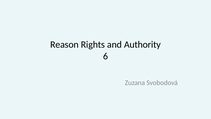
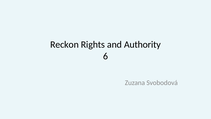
Reason: Reason -> Reckon (64, 44)
